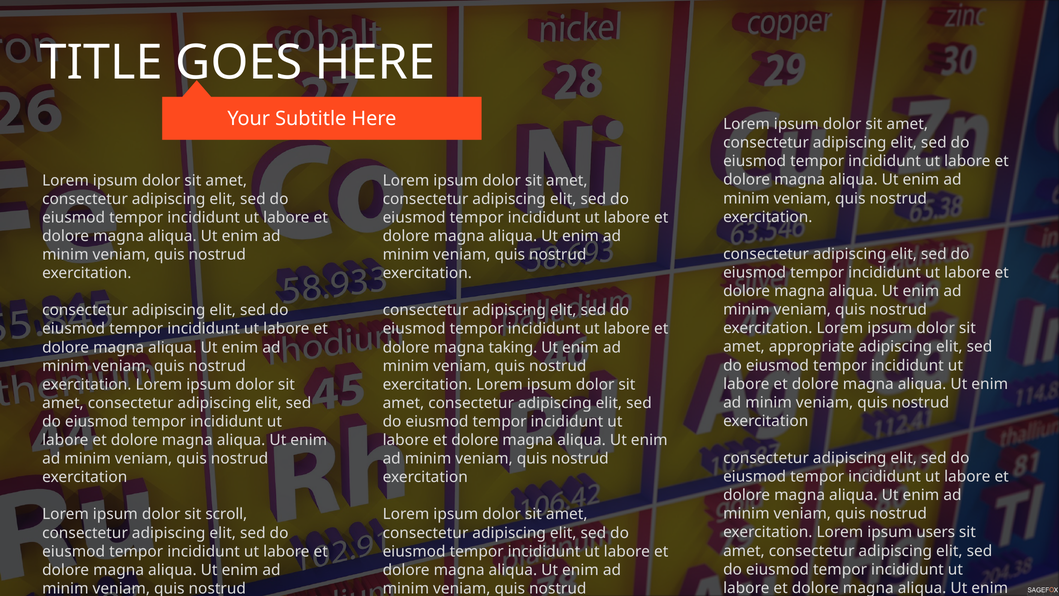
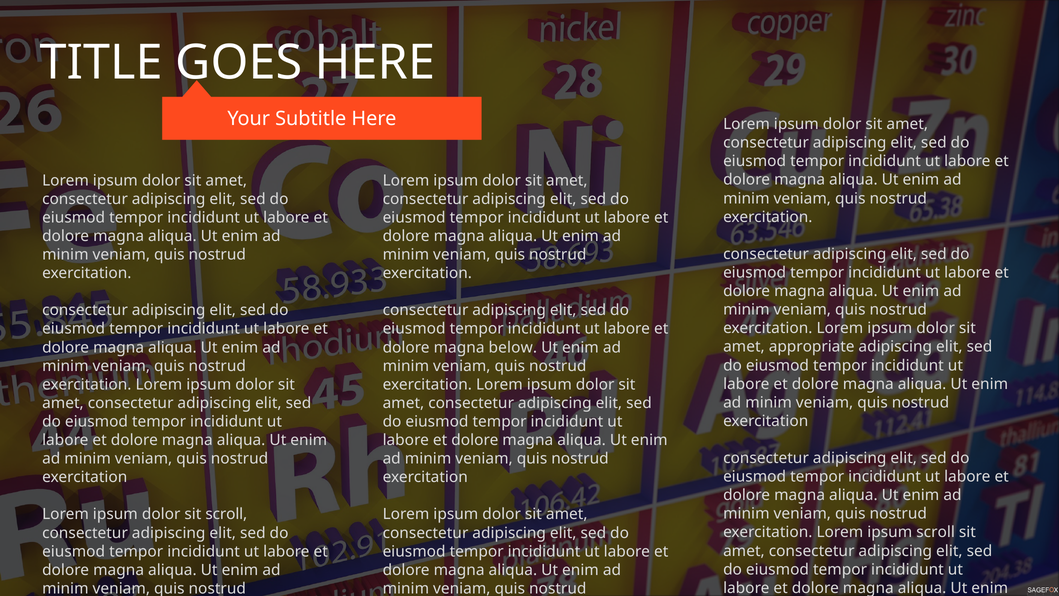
taking: taking -> below (513, 347)
ipsum users: users -> scroll (936, 532)
